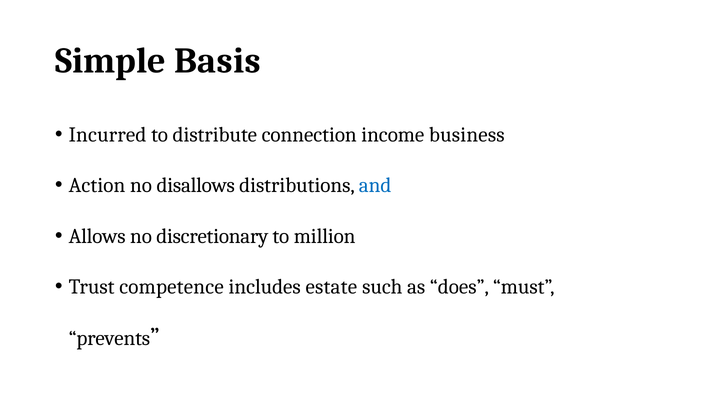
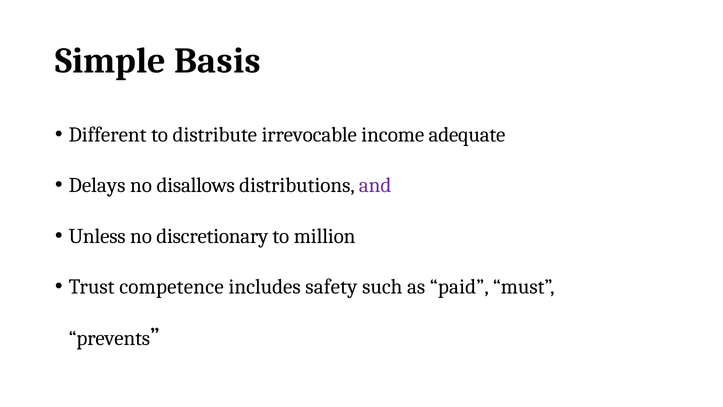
Incurred: Incurred -> Different (108, 135)
connection: connection -> irrevocable (309, 135)
business: business -> adequate (467, 135)
Action: Action -> Delays (97, 185)
and colour: blue -> purple (375, 185)
Allows: Allows -> Unless (97, 236)
estate: estate -> safety (331, 287)
does: does -> paid (459, 287)
